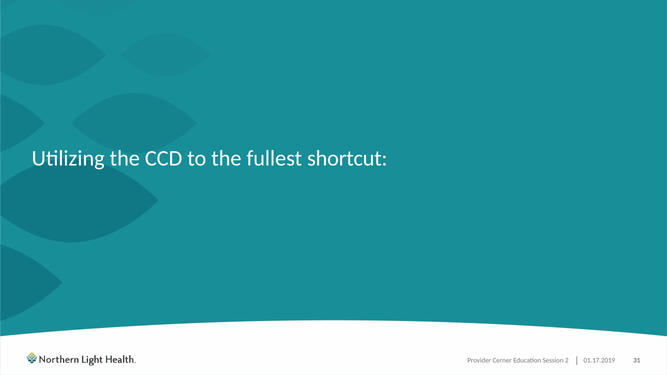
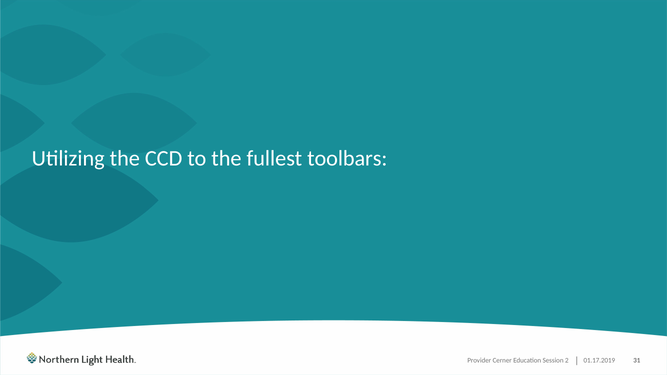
shortcut: shortcut -> toolbars (347, 158)
